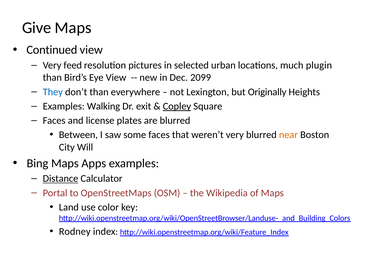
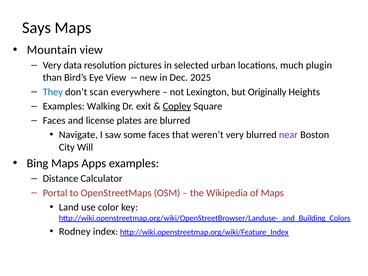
Give: Give -> Says (37, 28)
Continued: Continued -> Mountain (52, 50)
feed: feed -> data (73, 65)
2099: 2099 -> 2025 (201, 78)
don’t than: than -> scan (99, 92)
Between: Between -> Navigate (78, 135)
near colour: orange -> purple (288, 135)
Distance underline: present -> none (61, 179)
